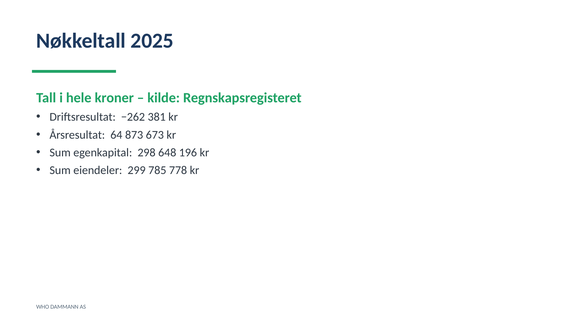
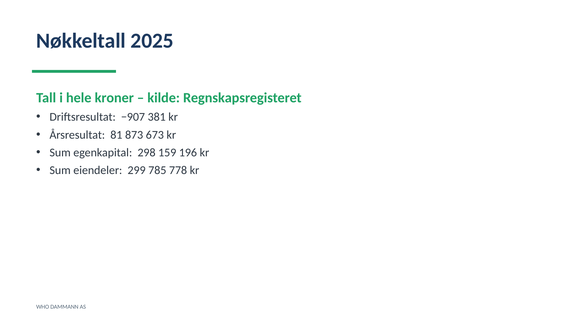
−262: −262 -> −907 (133, 117)
64: 64 -> 81 (116, 135)
648: 648 -> 159 (167, 153)
